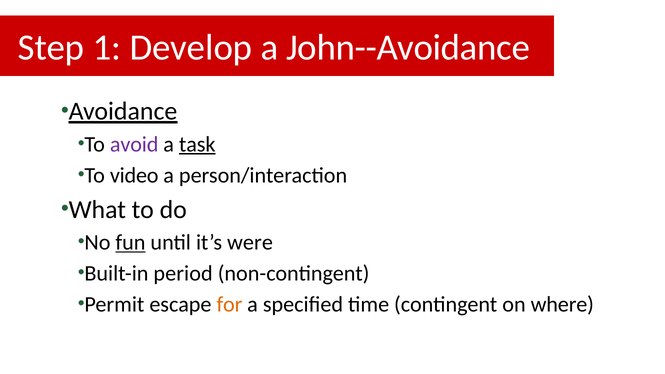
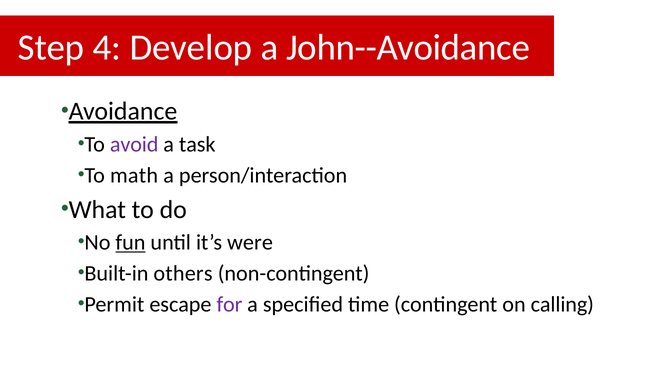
1: 1 -> 4 (107, 48)
task underline: present -> none (197, 144)
video: video -> math (134, 175)
period: period -> others (183, 274)
for colour: orange -> purple (229, 305)
where: where -> calling (562, 305)
